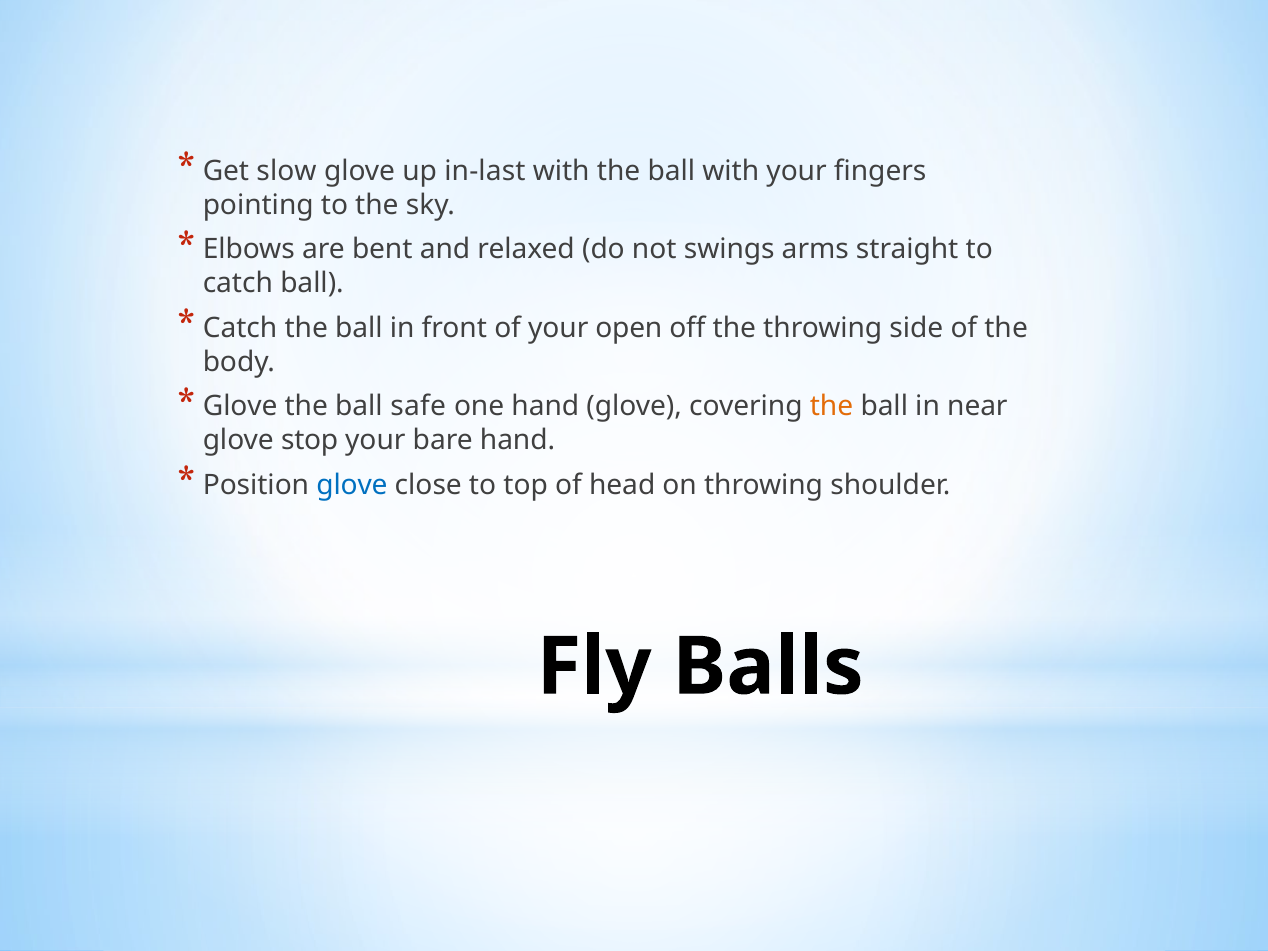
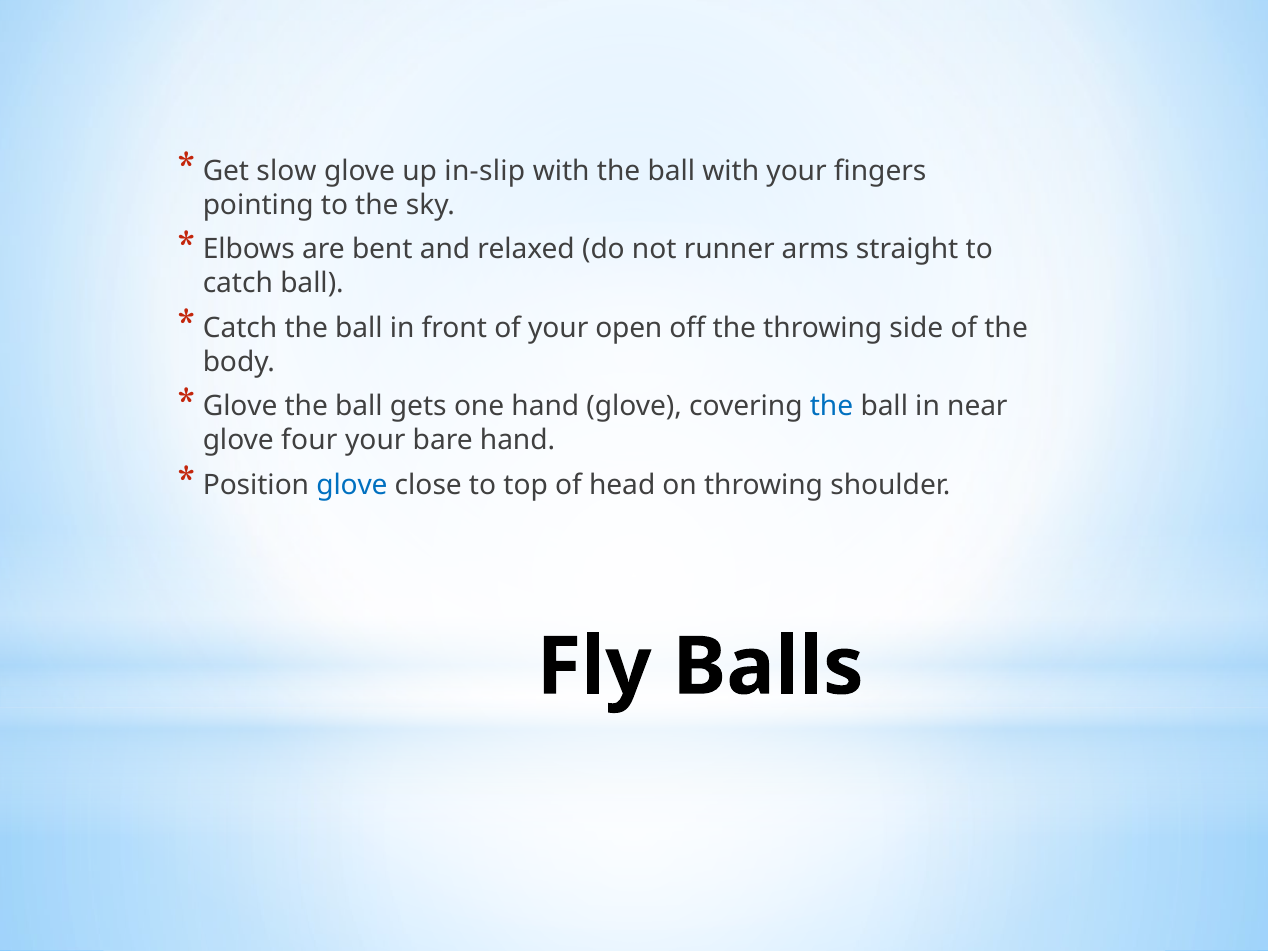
in-last: in-last -> in-slip (485, 171)
swings: swings -> runner (729, 250)
safe: safe -> gets (418, 407)
the colour: orange -> blue (832, 407)
stop: stop -> four (309, 440)
